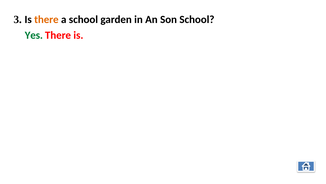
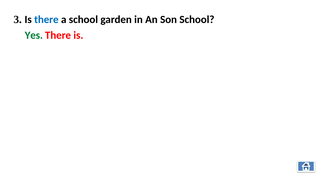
there colour: orange -> blue (46, 19)
